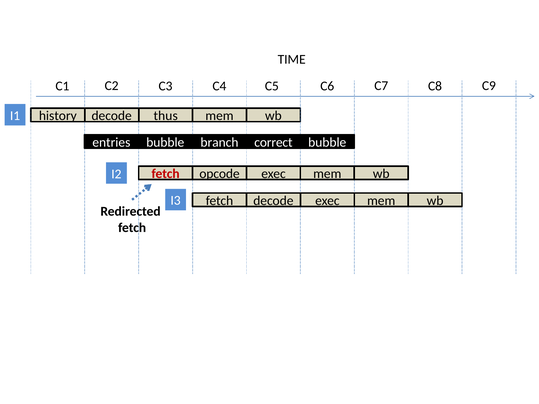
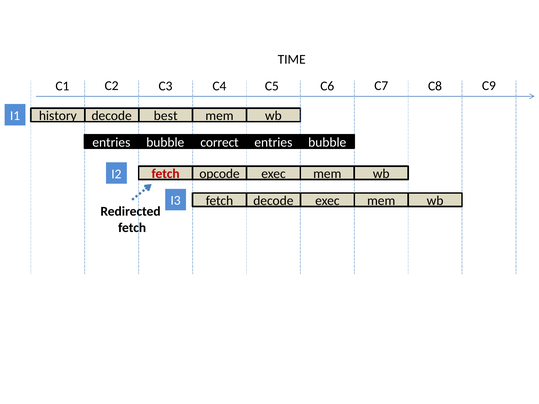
thus: thus -> best (166, 116)
branch: branch -> correct (220, 142)
correct: correct -> entries (273, 142)
